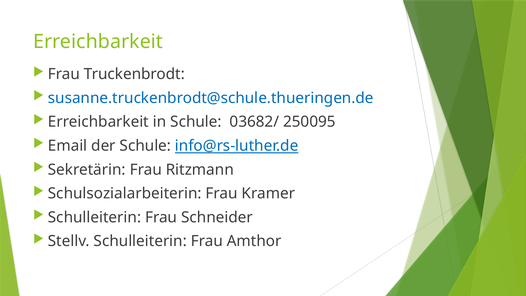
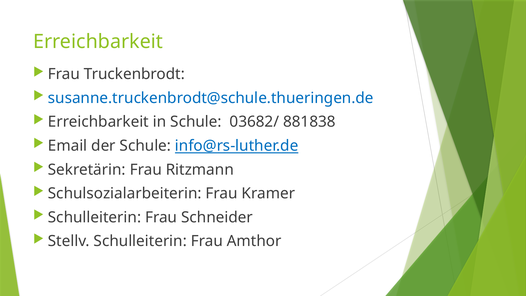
250095: 250095 -> 881838 (309, 122)
